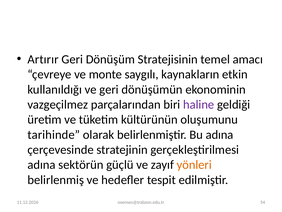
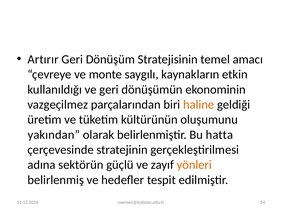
haline colour: purple -> orange (199, 104)
tarihinde: tarihinde -> yakından (54, 134)
Bu adına: adına -> hatta (219, 134)
